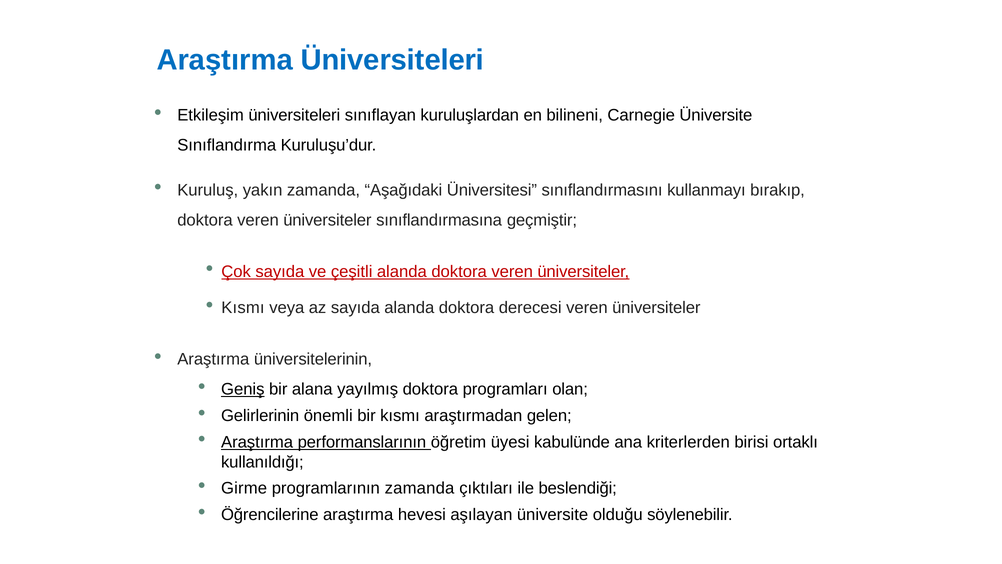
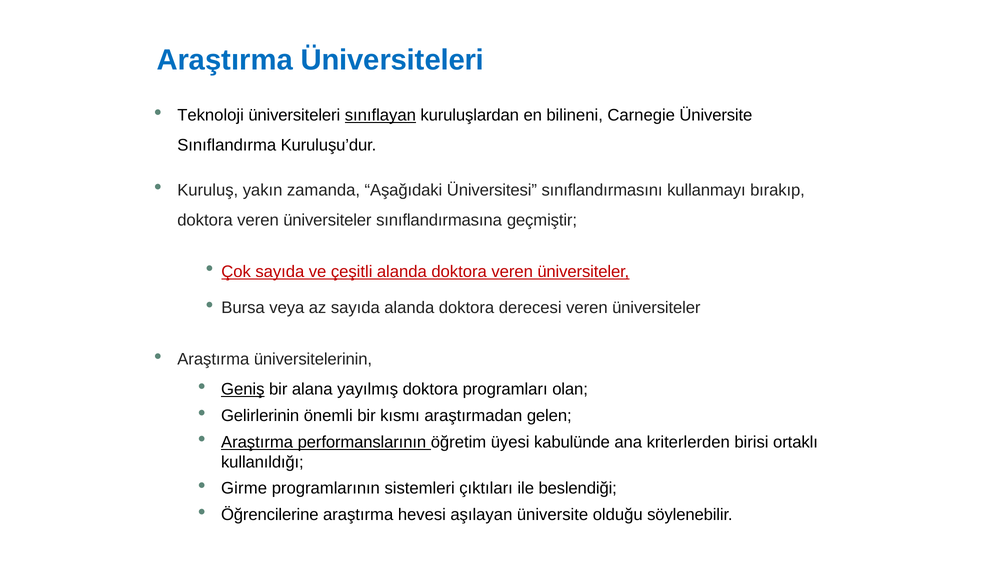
Etkileşim: Etkileşim -> Teknoloji (211, 115)
sınıflayan underline: none -> present (380, 115)
Kısmı: Kısmı -> Bursa (243, 308)
programlarının zamanda: zamanda -> sistemleri (420, 488)
